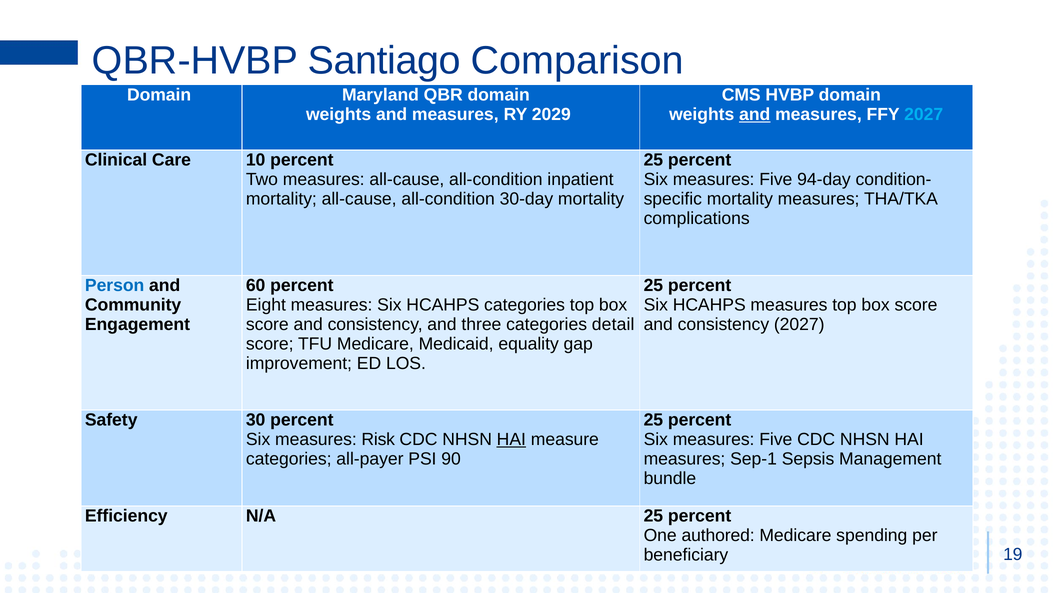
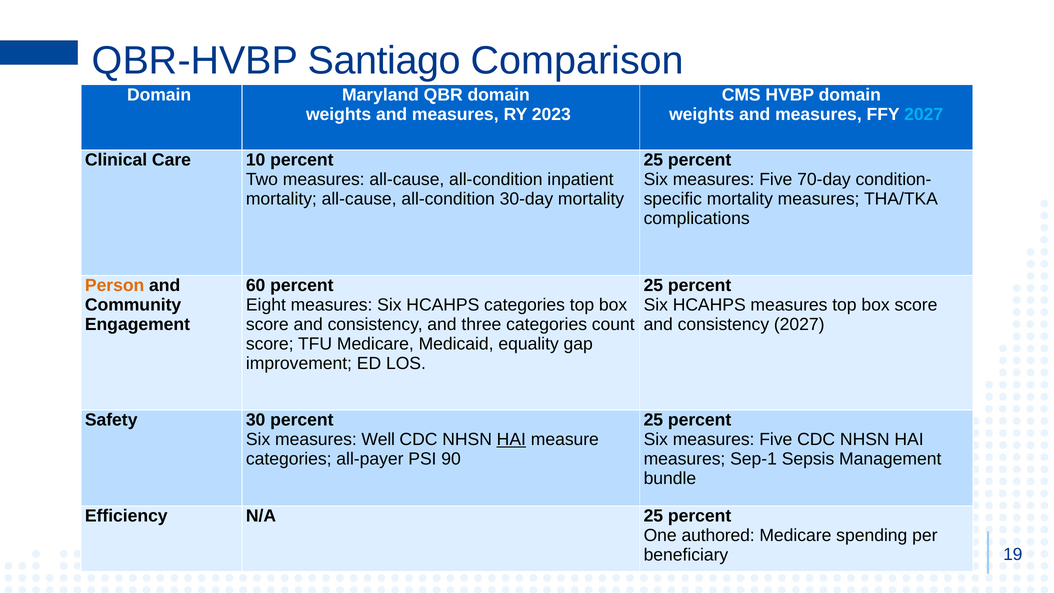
2029: 2029 -> 2023 (551, 114)
and underline: present -> none (755, 114)
94-day: 94-day -> 70-day (824, 180)
Person colour: blue -> orange (115, 286)
detail: detail -> count (613, 325)
Risk: Risk -> Well (378, 439)
